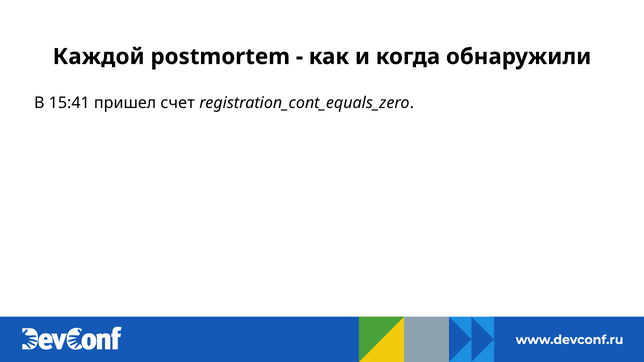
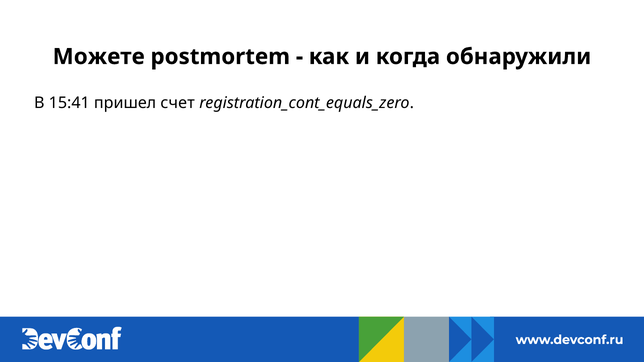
Каждой: Каждой -> Можете (99, 57)
